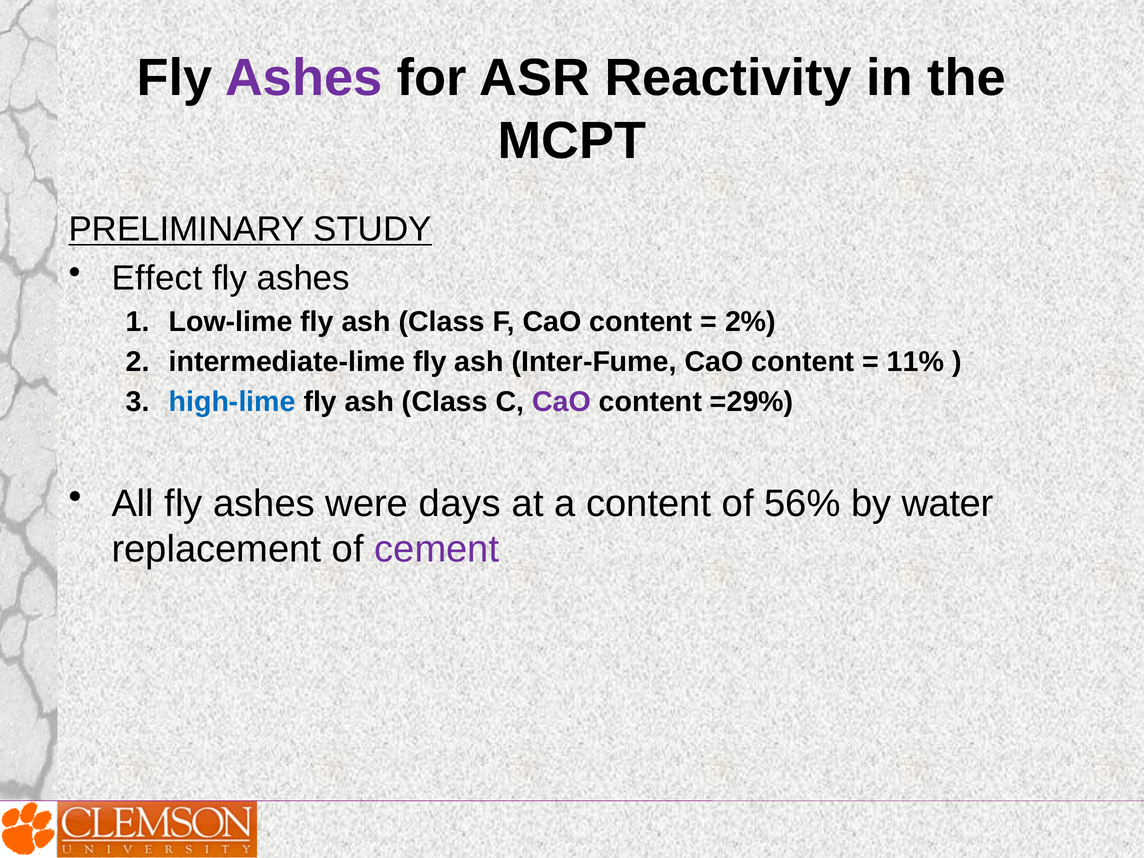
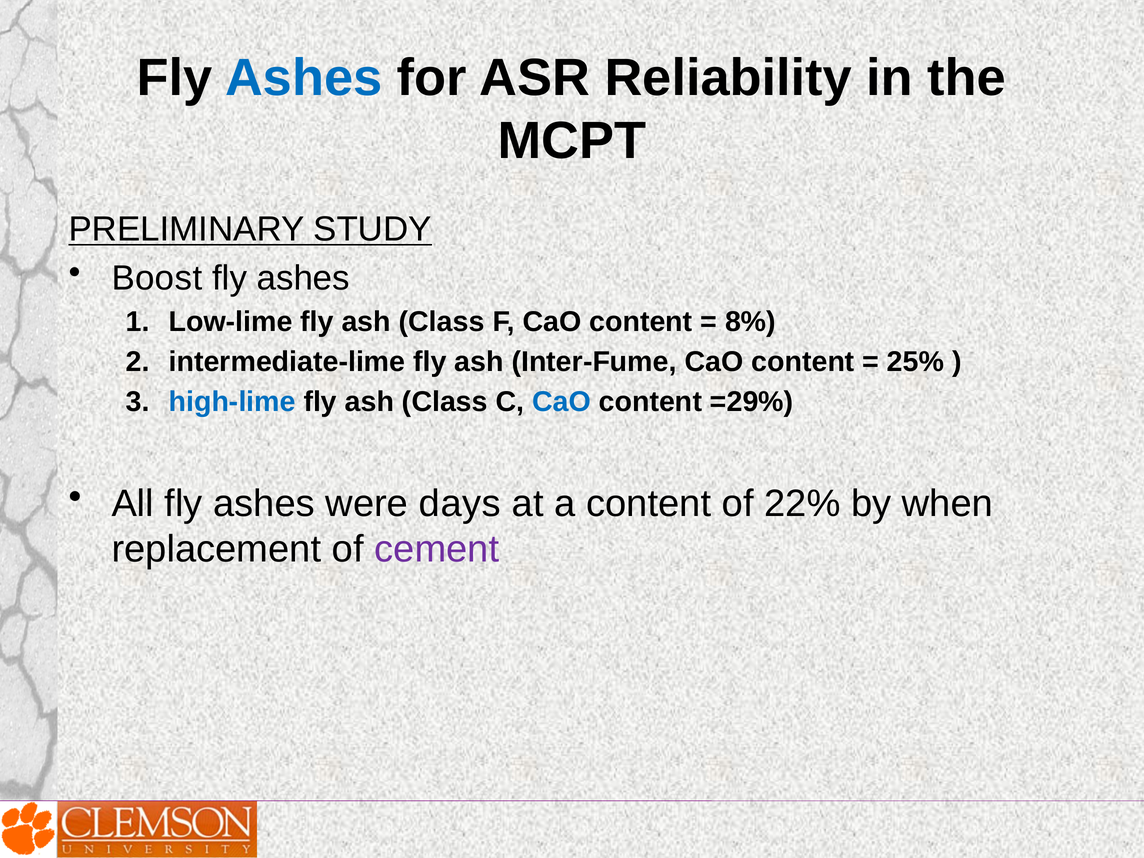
Ashes colour: purple -> blue (304, 78)
Reactivity: Reactivity -> Reliability (728, 78)
Effect: Effect -> Boost (157, 278)
2%: 2% -> 8% (750, 322)
11%: 11% -> 25% (916, 362)
CaO colour: purple -> blue (561, 402)
56%: 56% -> 22% (802, 503)
water: water -> when (947, 503)
